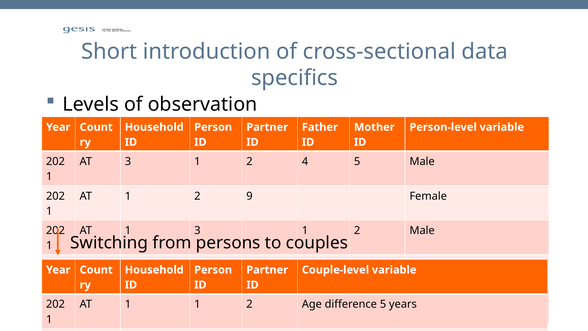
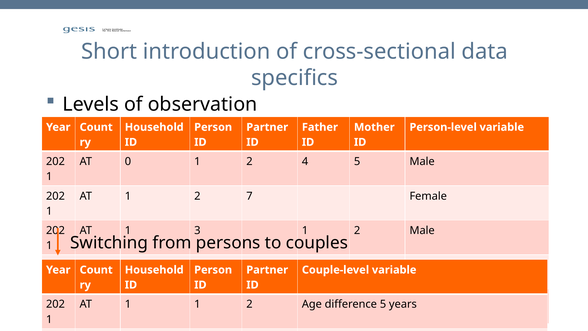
AT 3: 3 -> 0 (128, 162)
2 9: 9 -> 7 (249, 196)
